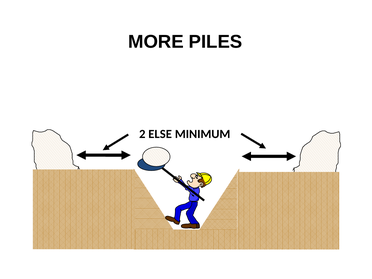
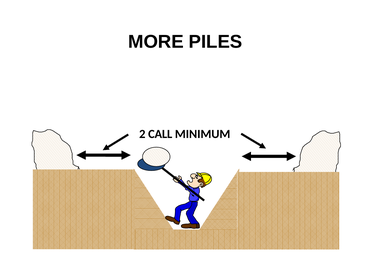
ELSE: ELSE -> CALL (160, 134)
